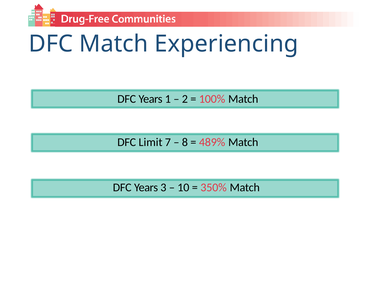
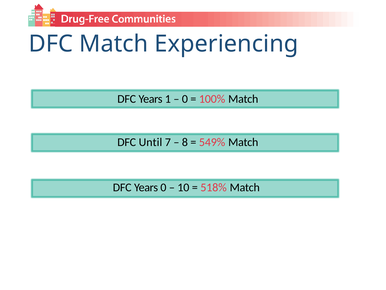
2: 2 -> 0 (185, 99)
Limit: Limit -> Until (150, 142)
489%: 489% -> 549% (212, 142)
Years 3: 3 -> 0 (163, 187)
350%: 350% -> 518% (214, 187)
